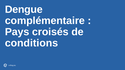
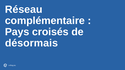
Dengue: Dengue -> Réseau (24, 9)
conditions: conditions -> désormais (31, 43)
